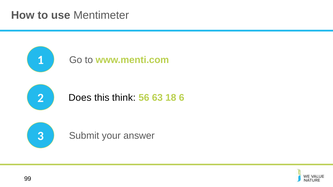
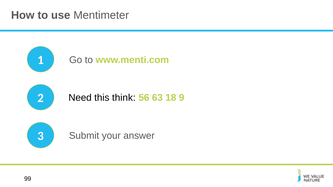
Does: Does -> Need (80, 98)
6: 6 -> 9 (182, 98)
